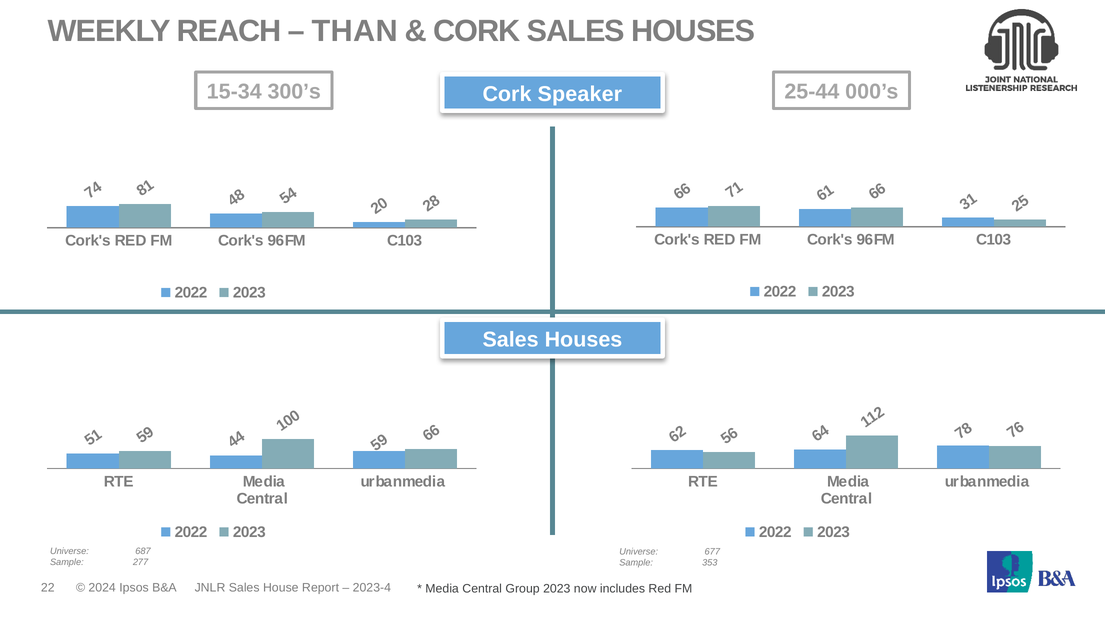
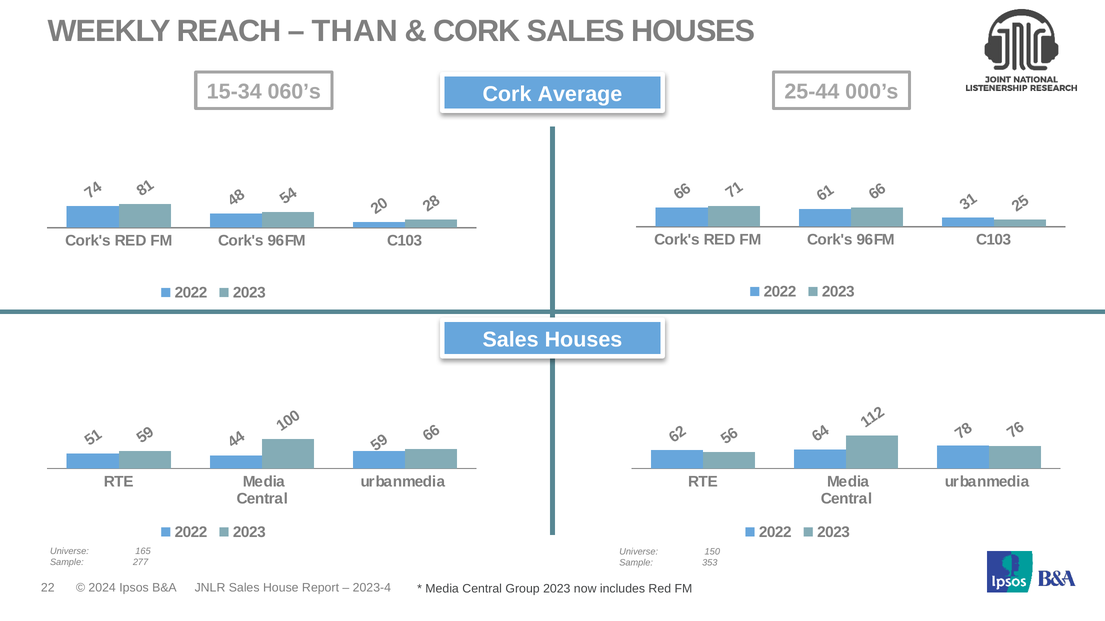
300’s: 300’s -> 060’s (294, 92)
Speaker: Speaker -> Average (580, 94)
687: 687 -> 165 (143, 552)
677: 677 -> 150 (712, 552)
